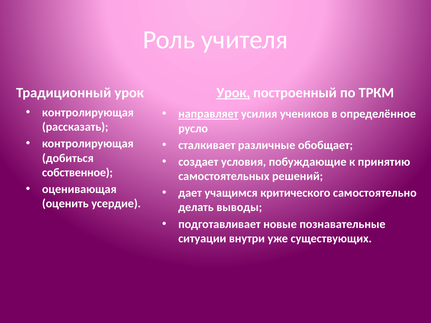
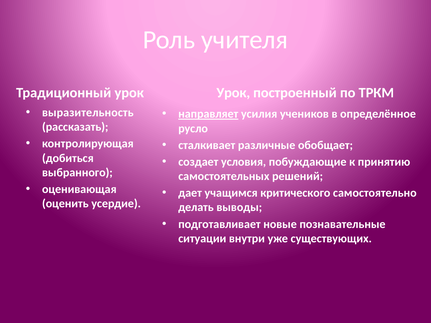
Урок underline: present -> none (233, 93)
контролирующая: контролирующая -> выразительность (88, 113)
собственное: собственное -> выбранного (77, 173)
